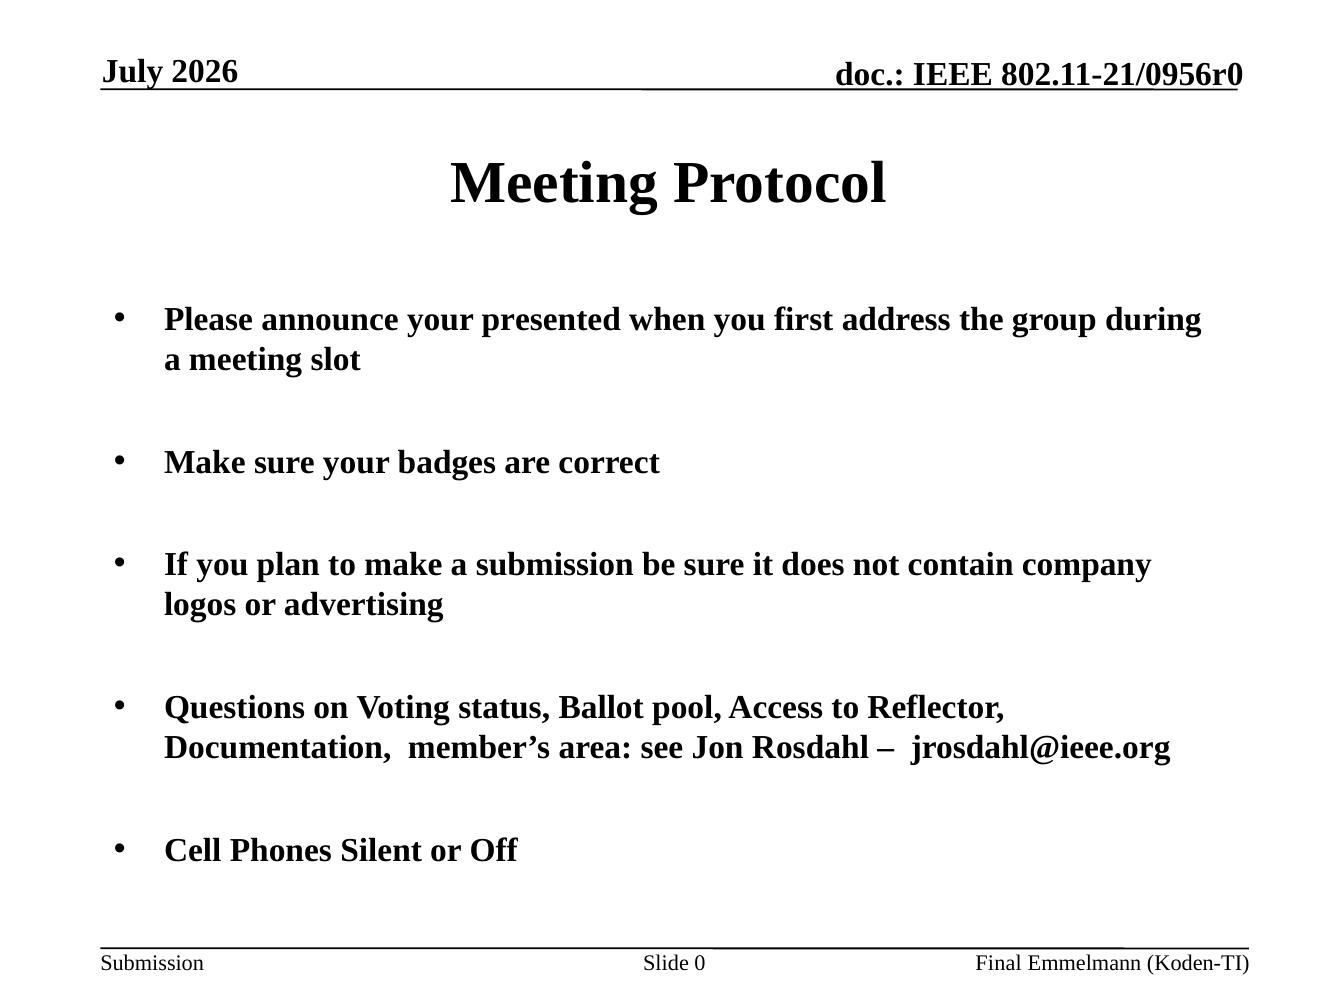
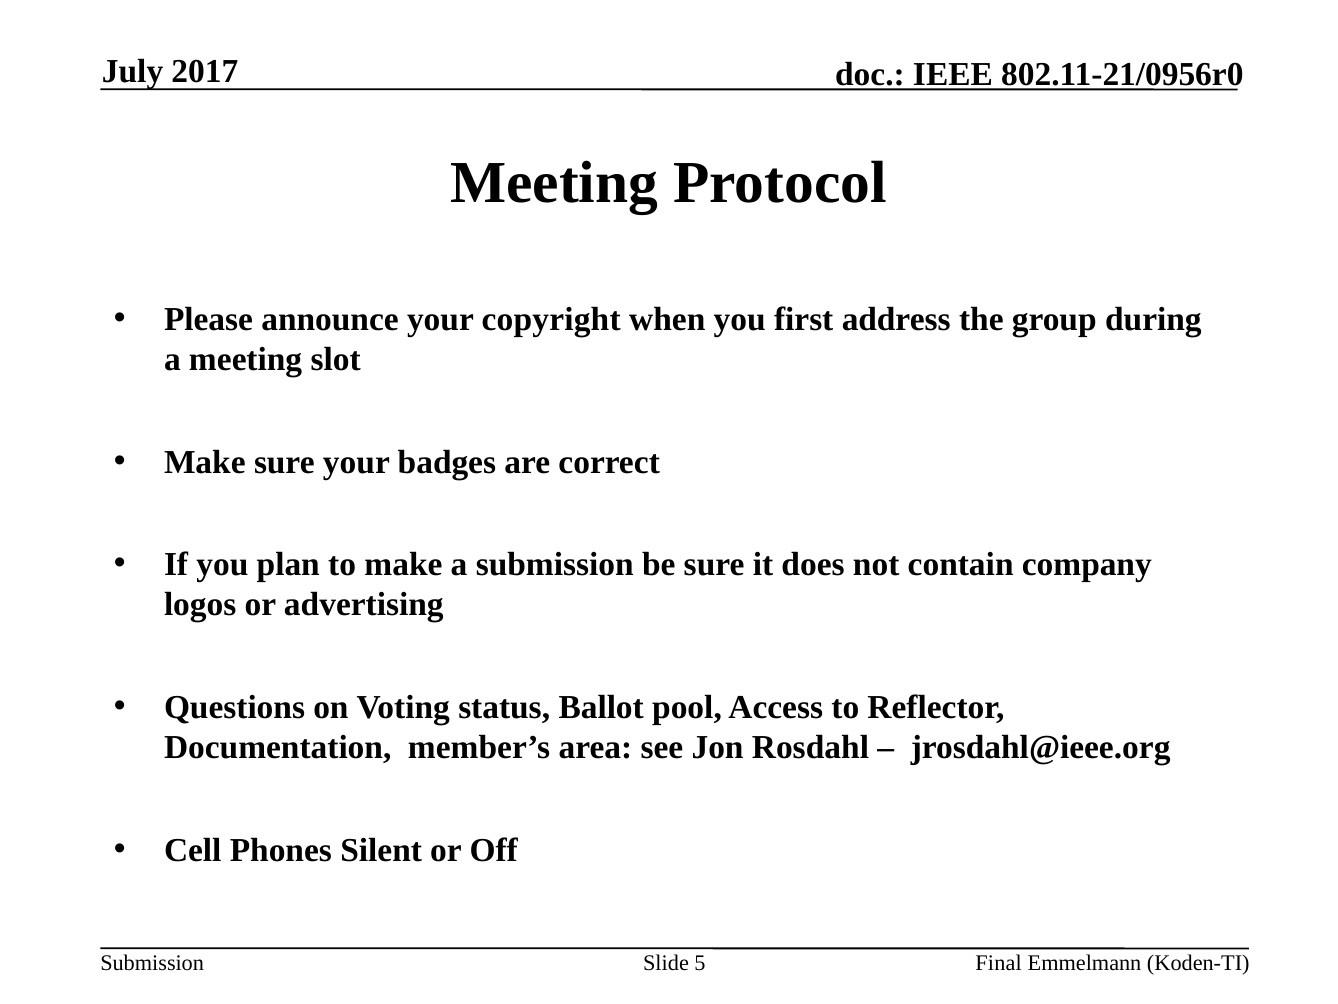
2026: 2026 -> 2017 (205, 71)
presented: presented -> copyright (551, 319)
0: 0 -> 5 (700, 962)
